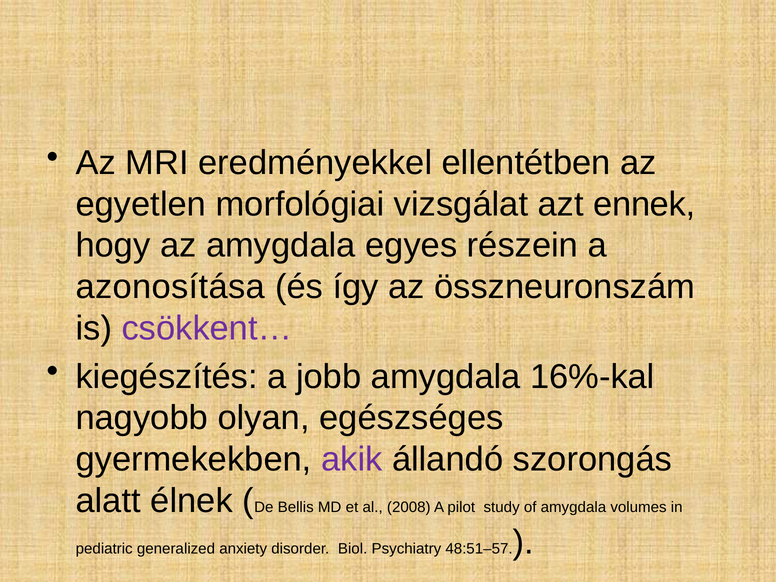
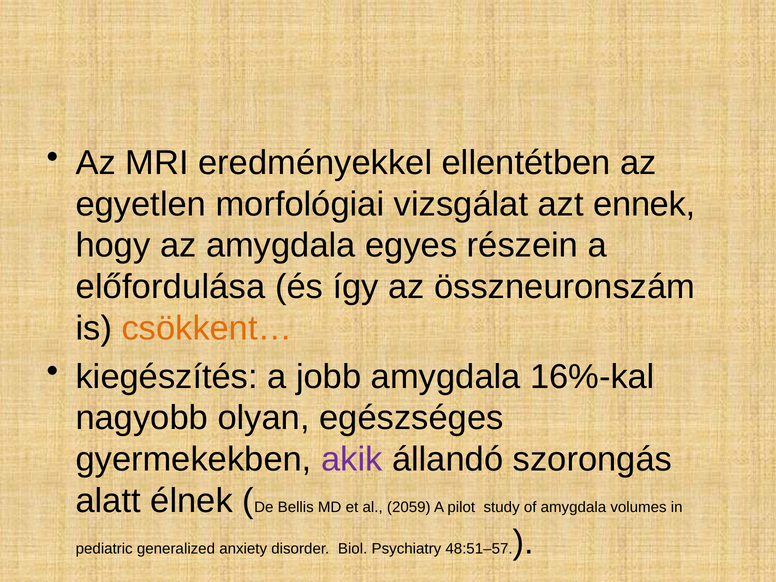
azonosítása: azonosítása -> előfordulása (170, 287)
csökkent… colour: purple -> orange (207, 328)
2008: 2008 -> 2059 (409, 507)
